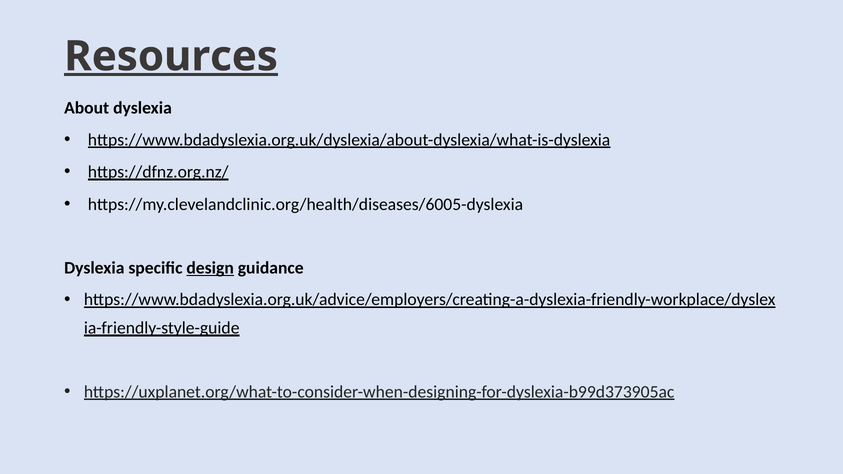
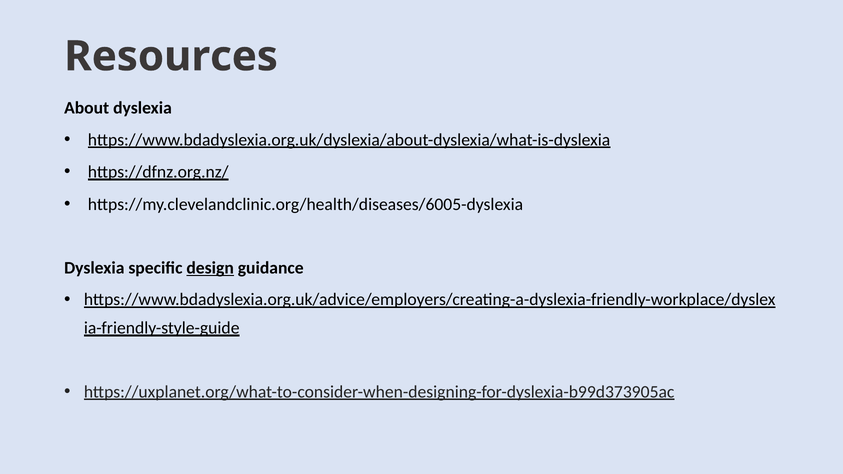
Resources underline: present -> none (171, 56)
